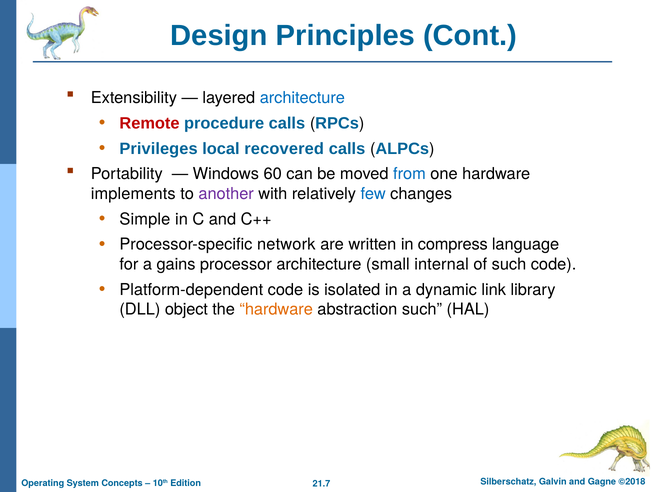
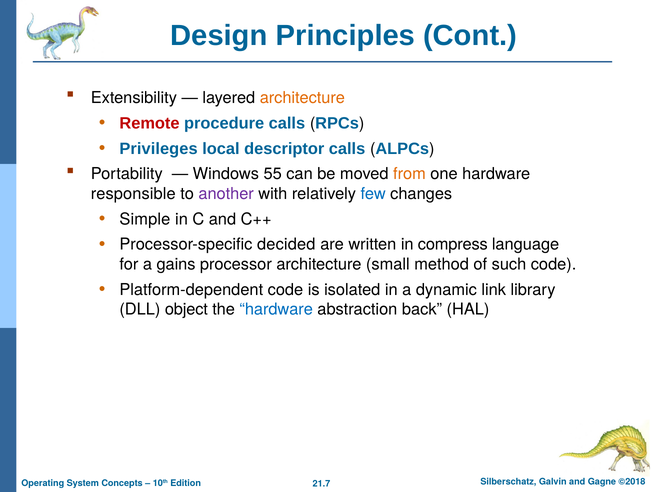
architecture colour: blue -> orange (302, 98)
recovered: recovered -> descriptor (284, 149)
60: 60 -> 55 (273, 174)
from colour: blue -> orange (409, 174)
implements: implements -> responsible (133, 194)
network: network -> decided (286, 245)
internal: internal -> method (442, 264)
hardware colour: orange -> blue (276, 309)
abstraction such: such -> back (422, 309)
